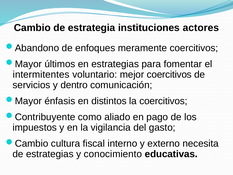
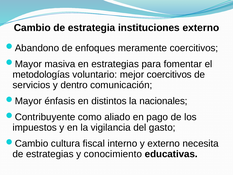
instituciones actores: actores -> externo (201, 28)
últimos: últimos -> masiva (60, 64)
intermitentes: intermitentes -> metodologías (41, 74)
la coercitivos: coercitivos -> nacionales (163, 101)
